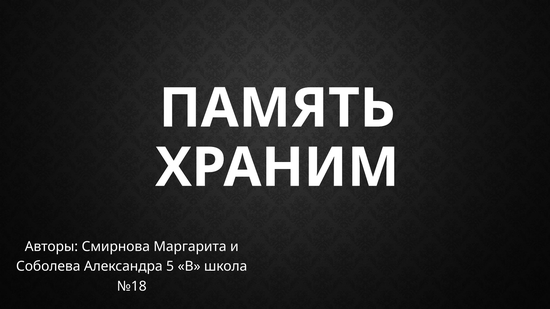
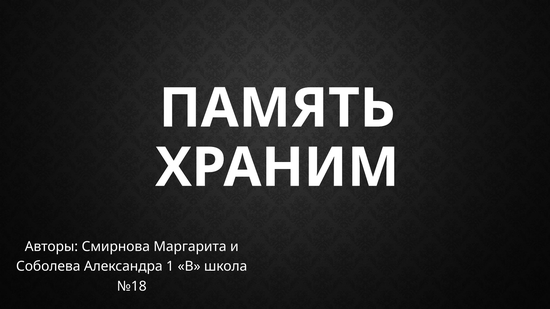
5: 5 -> 1 (170, 267)
